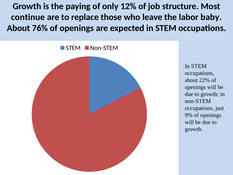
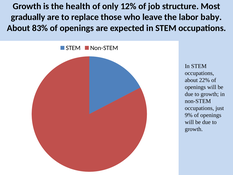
paying: paying -> health (78, 6)
continue: continue -> gradually (28, 17)
76%: 76% -> 83% (40, 28)
